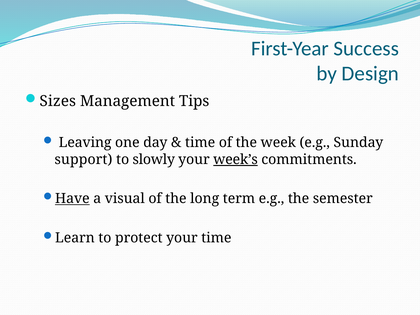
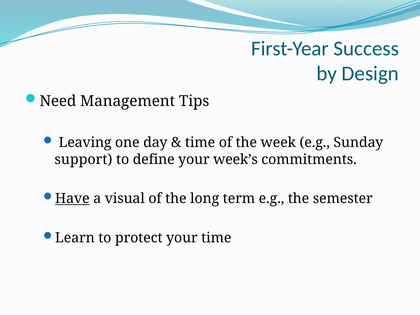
Sizes: Sizes -> Need (58, 101)
slowly: slowly -> define (154, 159)
week’s underline: present -> none (236, 159)
